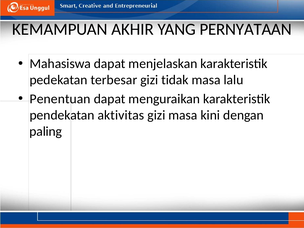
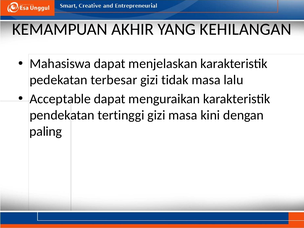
PERNYATAAN: PERNYATAAN -> KEHILANGAN (246, 29)
Penentuan: Penentuan -> Acceptable (60, 99)
aktivitas: aktivitas -> tertinggi (121, 115)
